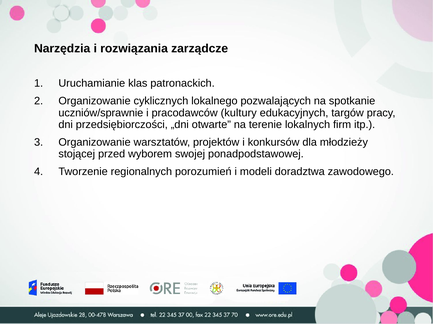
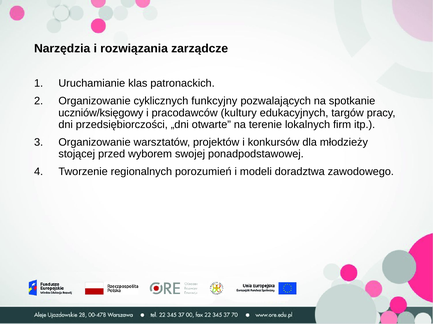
lokalnego: lokalnego -> funkcyjny (214, 101)
uczniów/sprawnie: uczniów/sprawnie -> uczniów/księgowy (101, 113)
